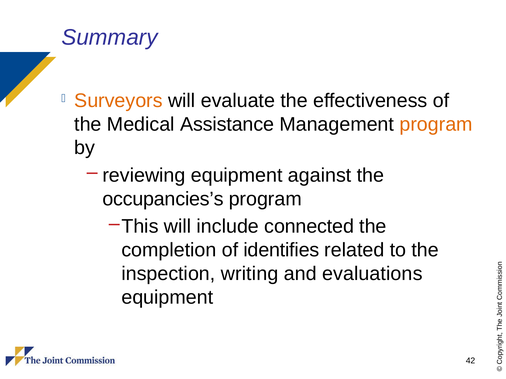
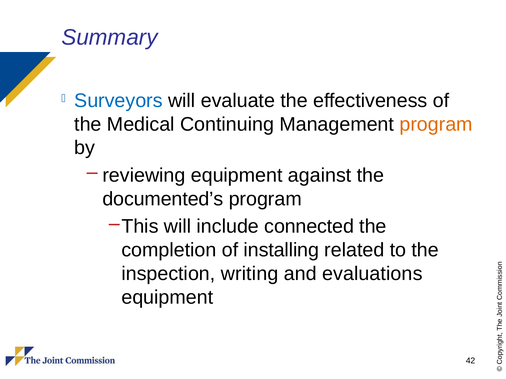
Surveyors colour: orange -> blue (118, 101)
Assistance: Assistance -> Continuing (227, 124)
occupancies’s: occupancies’s -> documented’s (163, 199)
identifies: identifies -> installing (281, 250)
